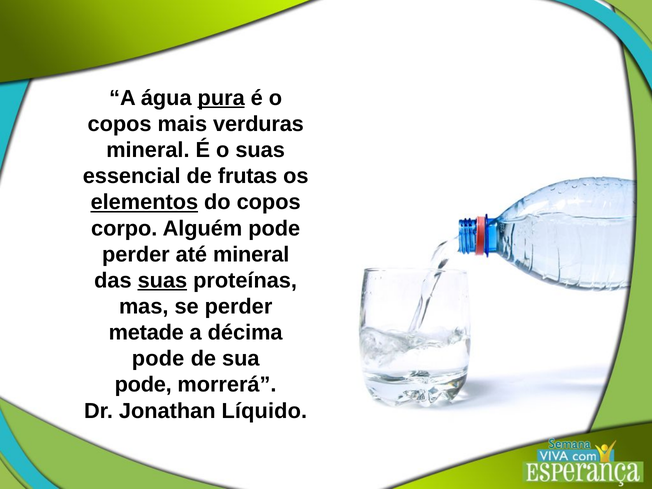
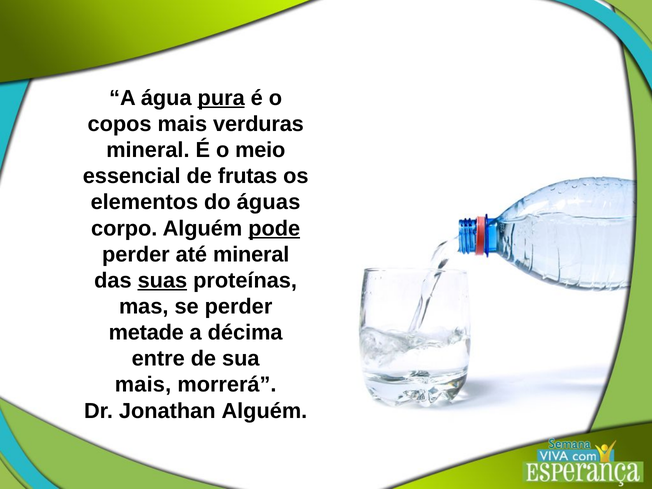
o suas: suas -> meio (260, 150)
elementos underline: present -> none (144, 202)
do copos: copos -> águas (269, 202)
pode underline: none -> present (274, 228)
pode: pode -> entre (158, 359)
pode: pode -> mais (143, 385)
Jonathan Líquido: Líquido -> Alguém (264, 411)
